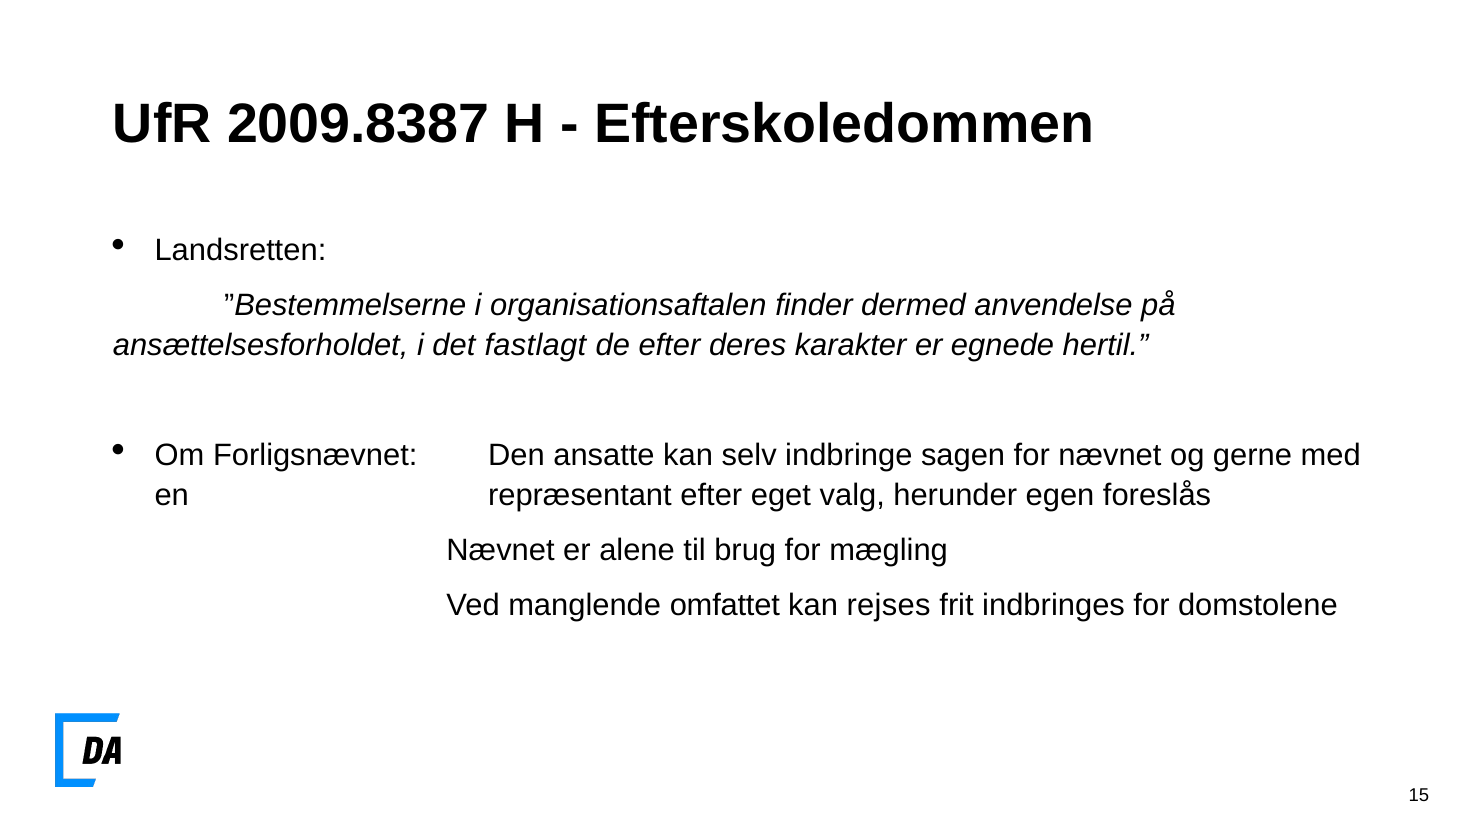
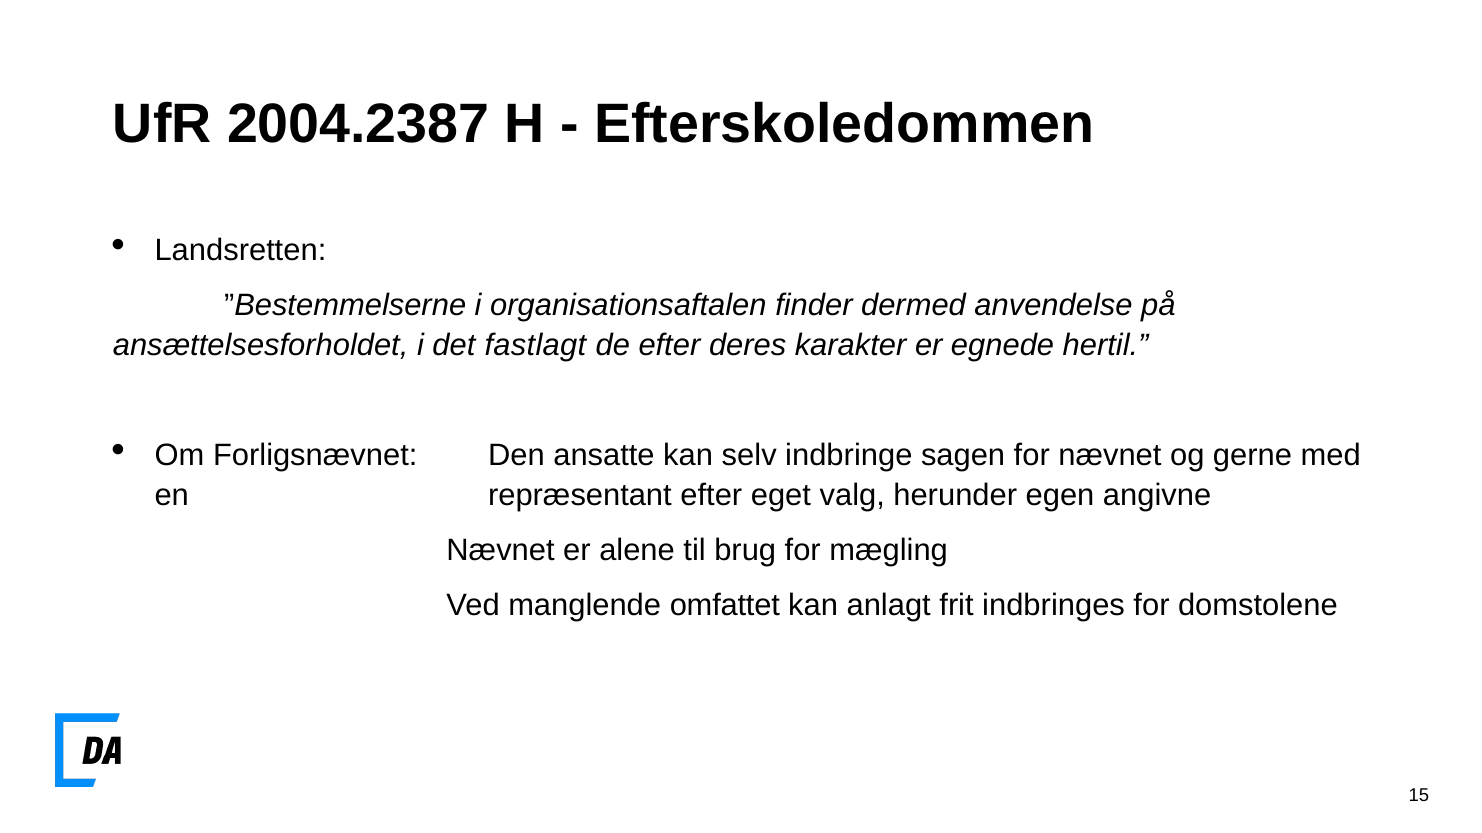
2009.8387: 2009.8387 -> 2004.2387 (358, 125)
foreslås: foreslås -> angivne (1157, 495)
rejses: rejses -> anlagt (889, 606)
